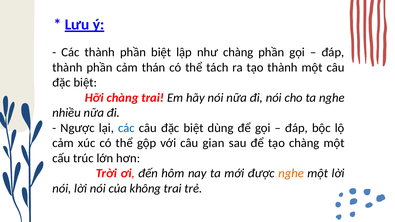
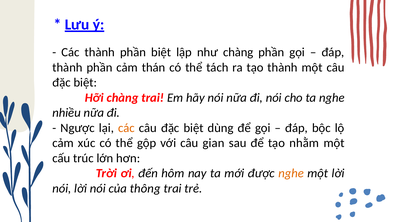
các colour: blue -> orange (126, 128)
tạo chàng: chàng -> nhằm (304, 143)
không: không -> thông (145, 189)
